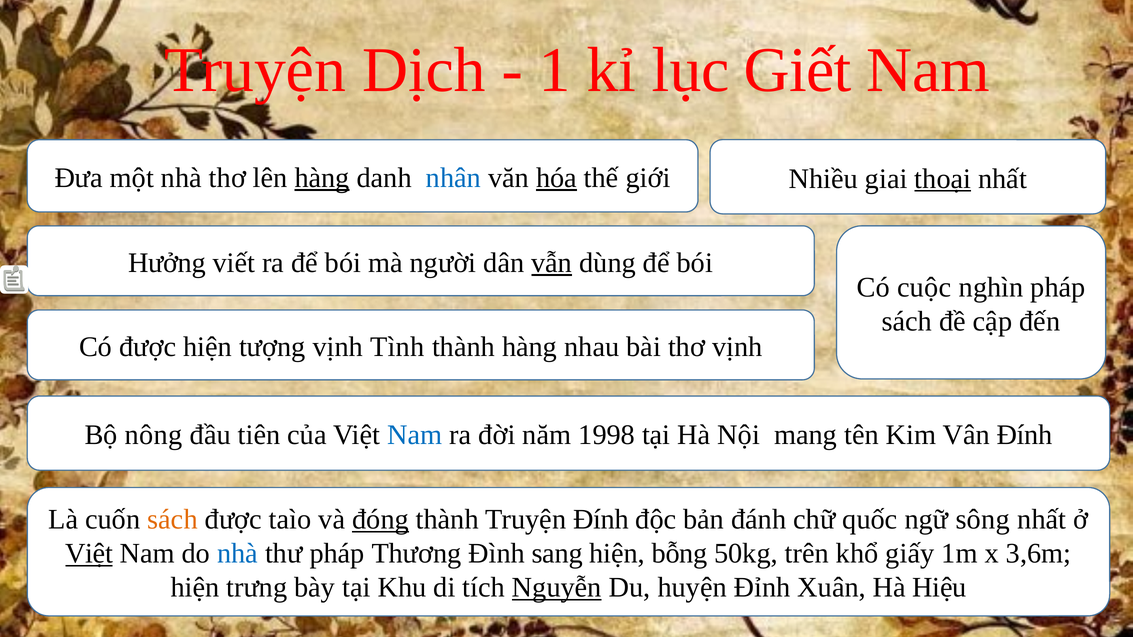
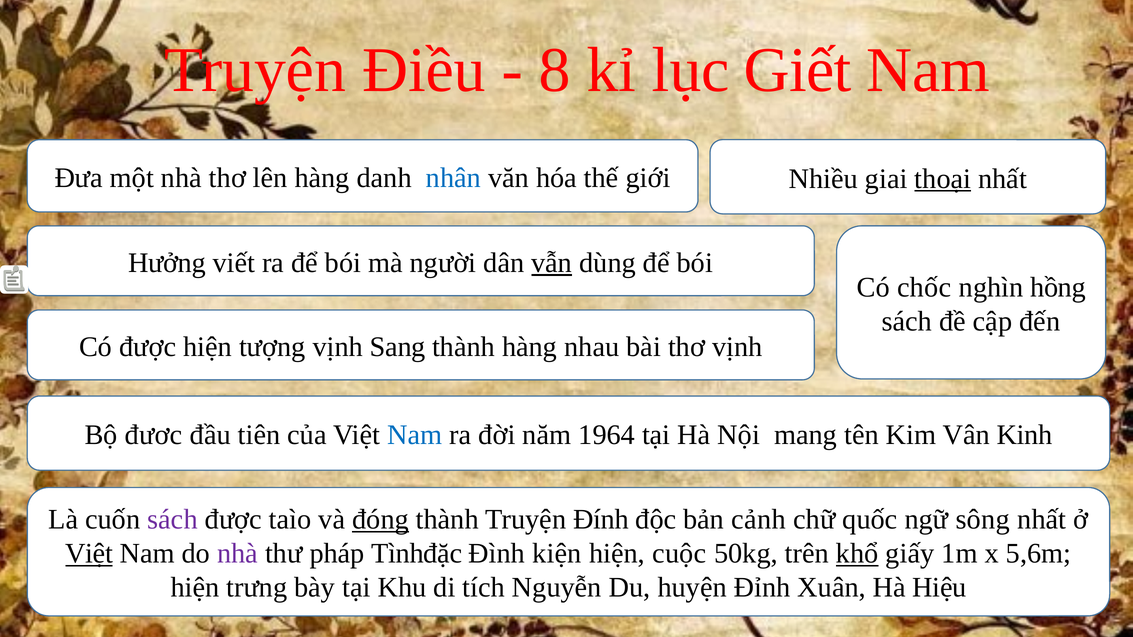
Dịch: Dịch -> Điều (424, 70)
1: 1 -> 8 (555, 70)
hàng underline: present -> none (322, 178)
hóa underline: present -> none (556, 178)
cuộc: cuộc -> chốc (924, 287)
nghìn pháp: pháp -> hồng (1058, 287)
Tình: Tình -> Sang (398, 347)
nông: nông -> đươc (154, 435)
1998: 1998 -> 1964 (607, 435)
Vân Đính: Đính -> Kinh (1025, 435)
sách colour: orange -> purple (173, 520)
đánh: đánh -> cảnh (759, 520)
nhà colour: blue -> purple (238, 554)
Thương: Thương -> Tìnhđặc (417, 554)
sang: sang -> kiện (557, 554)
bỗng: bỗng -> cuộc (679, 554)
khổ underline: none -> present (857, 554)
3,6m: 3,6m -> 5,6m (1038, 554)
Nguyễn underline: present -> none (557, 588)
